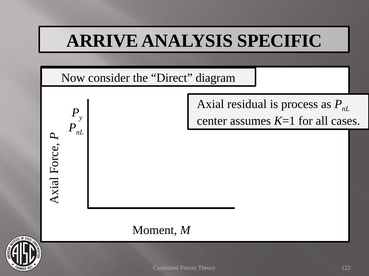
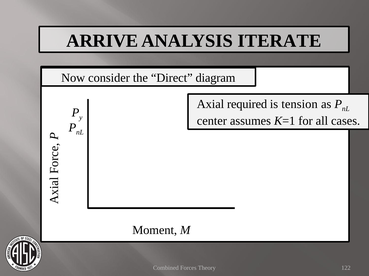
SPECIFIC: SPECIFIC -> ITERATE (279, 41)
residual: residual -> required (247, 104)
process: process -> tension (300, 104)
